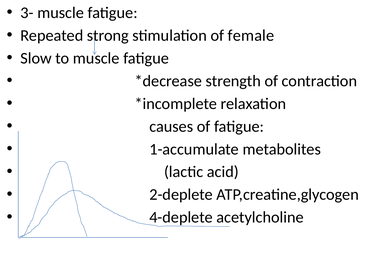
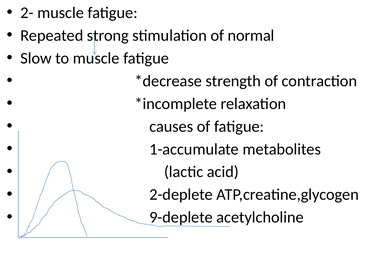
3-: 3- -> 2- (27, 13)
female: female -> normal (251, 36)
4-deplete: 4-deplete -> 9-deplete (181, 218)
